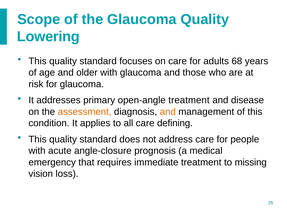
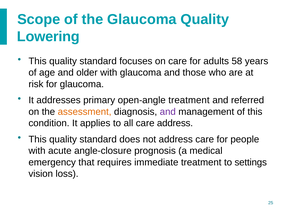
68: 68 -> 58 (237, 61)
disease: disease -> referred (248, 100)
and colour: orange -> purple (168, 112)
care defining: defining -> address (175, 123)
missing: missing -> settings (251, 162)
